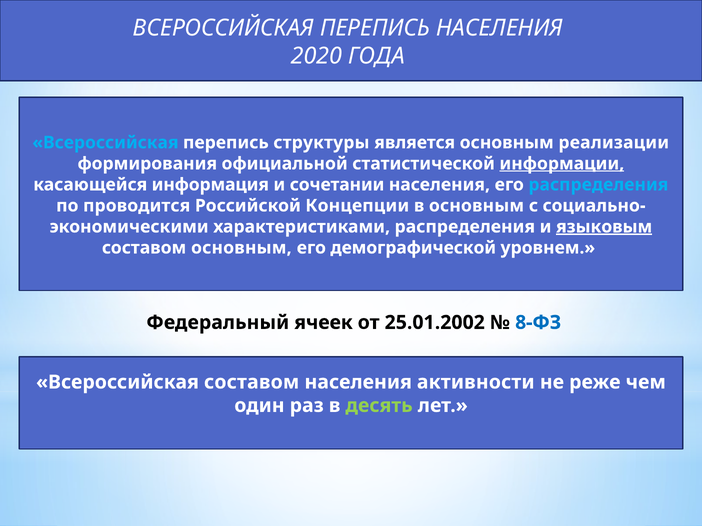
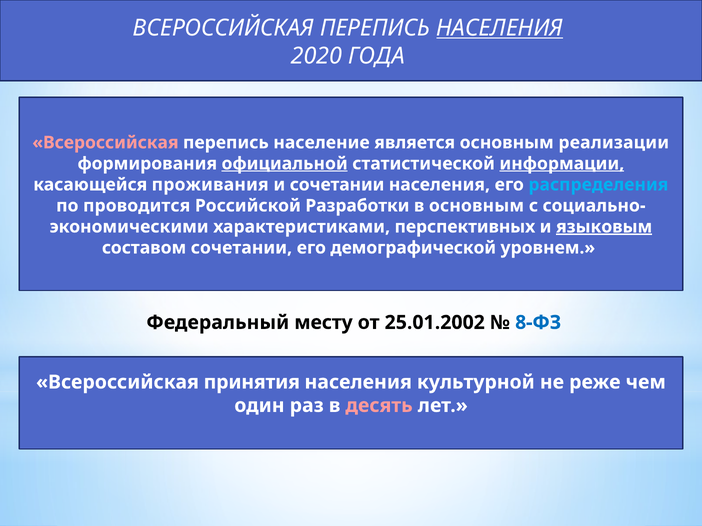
НАСЕЛЕНИЯ underline: none -> present (500, 28)
Всероссийская colour: light blue -> pink (105, 143)
структуры: структуры -> население (321, 143)
официальной underline: none -> present (285, 164)
информация: информация -> проживания (210, 185)
Концепции: Концепции -> Разработки (357, 206)
характеристиками распределения: распределения -> перспективных (465, 227)
составом основным: основным -> сочетании (241, 248)
ячеек: ячеек -> месту (324, 323)
Всероссийская составом: составом -> принятия (252, 382)
активности: активности -> культурной (476, 382)
десять colour: light green -> pink (379, 406)
